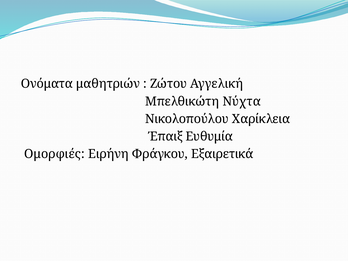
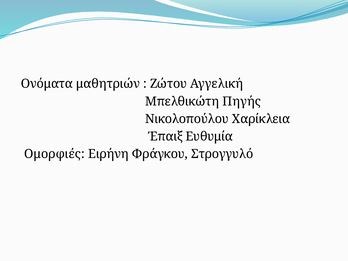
Νύχτα: Νύχτα -> Πηγής (242, 101)
Εξαιρετικά: Εξαιρετικά -> Στρογγυλό (222, 154)
